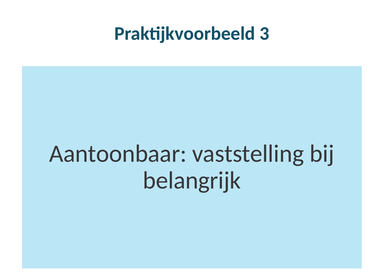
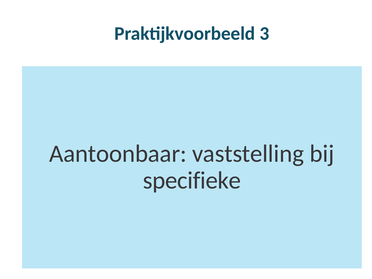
belangrijk: belangrijk -> specifieke (192, 181)
